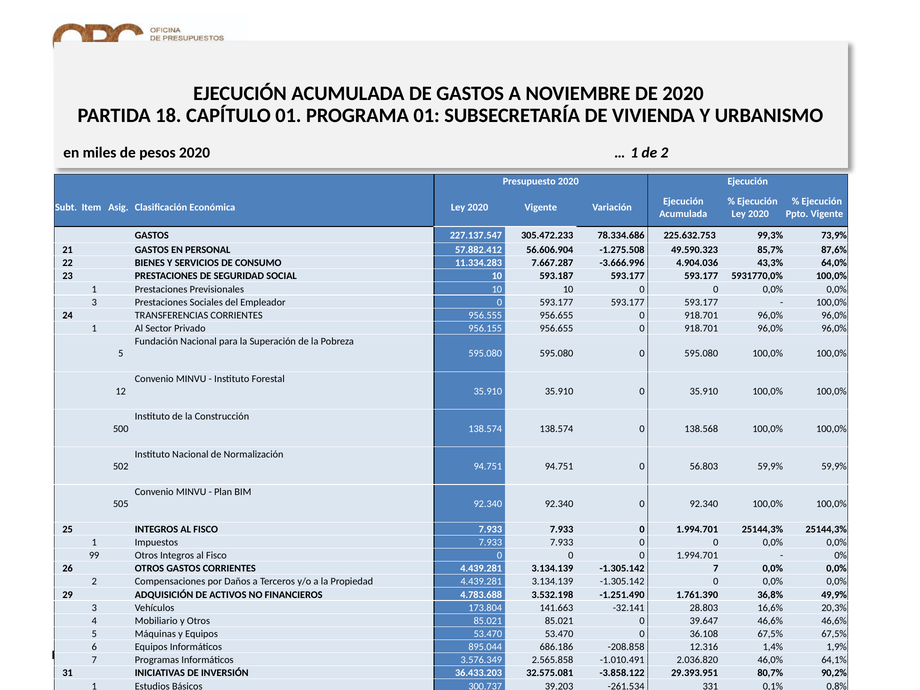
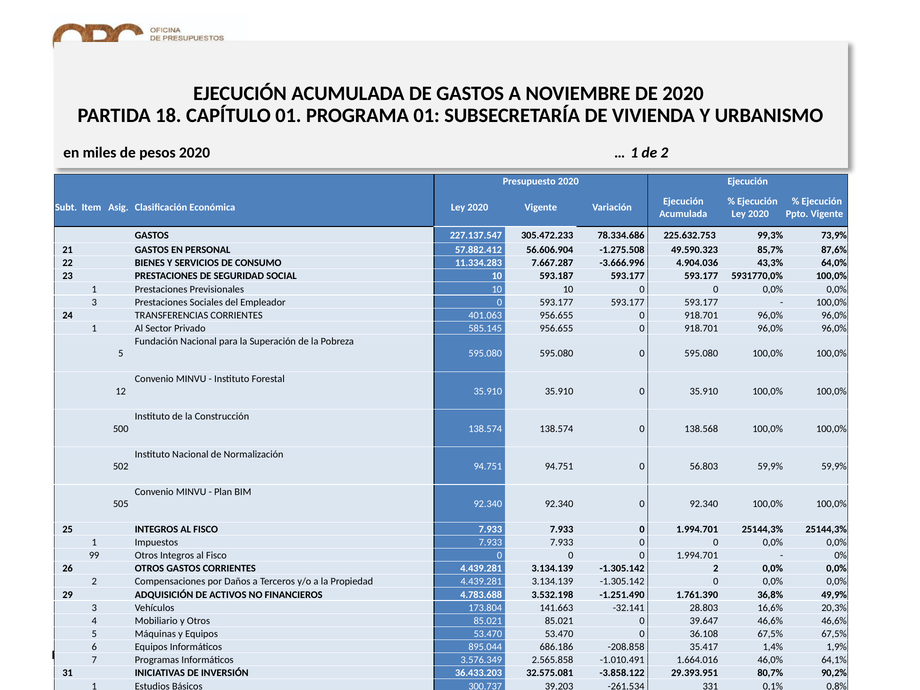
956.555: 956.555 -> 401.063 (485, 315)
956.155: 956.155 -> 585.145 (485, 328)
-1.305.142 7: 7 -> 2 (716, 568)
12.316: 12.316 -> 35.417 (704, 647)
2.036.820: 2.036.820 -> 1.664.016 (697, 660)
